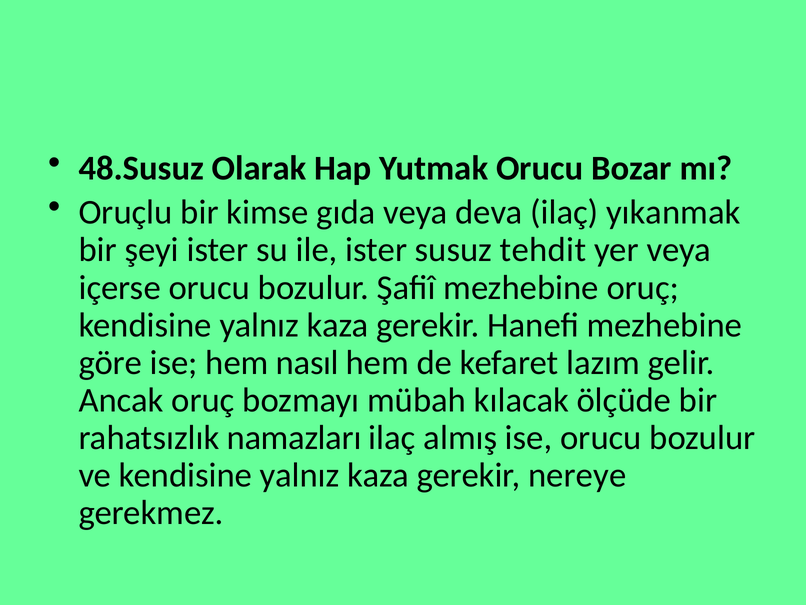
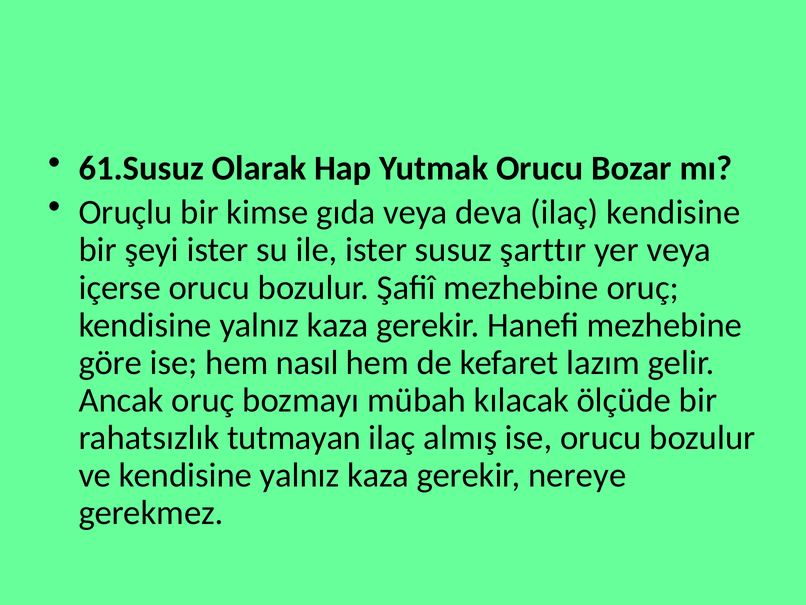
48.Susuz: 48.Susuz -> 61.Susuz (141, 168)
ilaç yıkanmak: yıkanmak -> kendisine (673, 212)
tehdit: tehdit -> şarttır (543, 250)
namazları: namazları -> tutmayan (294, 437)
